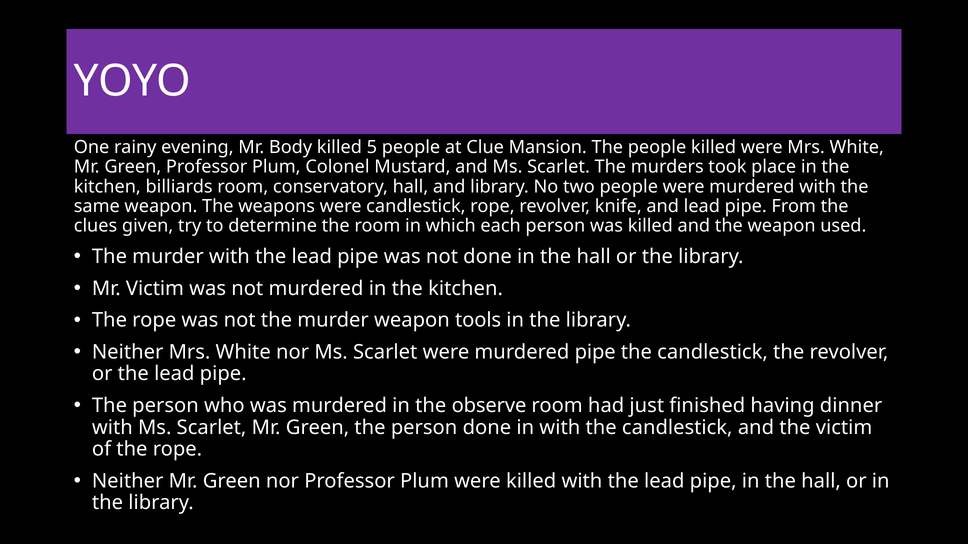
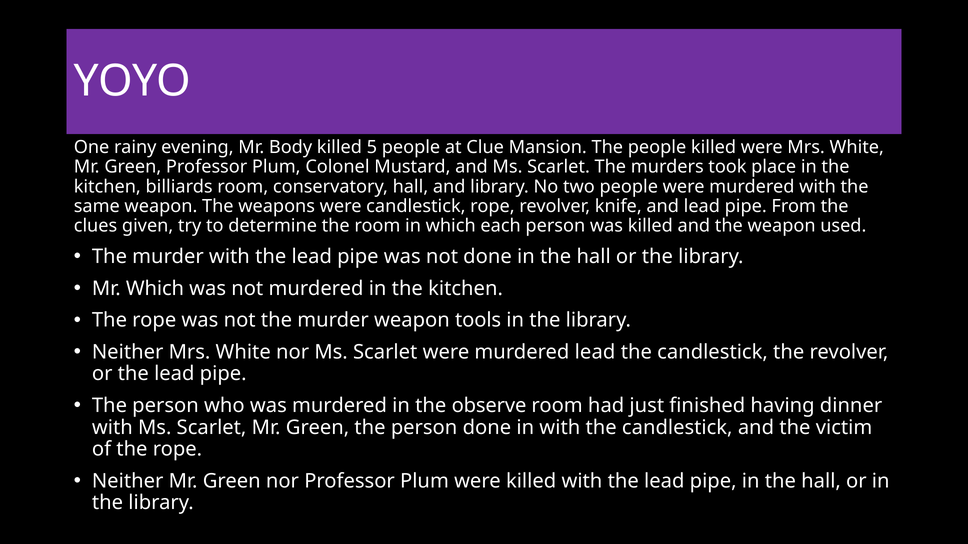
Mr Victim: Victim -> Which (155, 289)
murdered pipe: pipe -> lead (595, 352)
